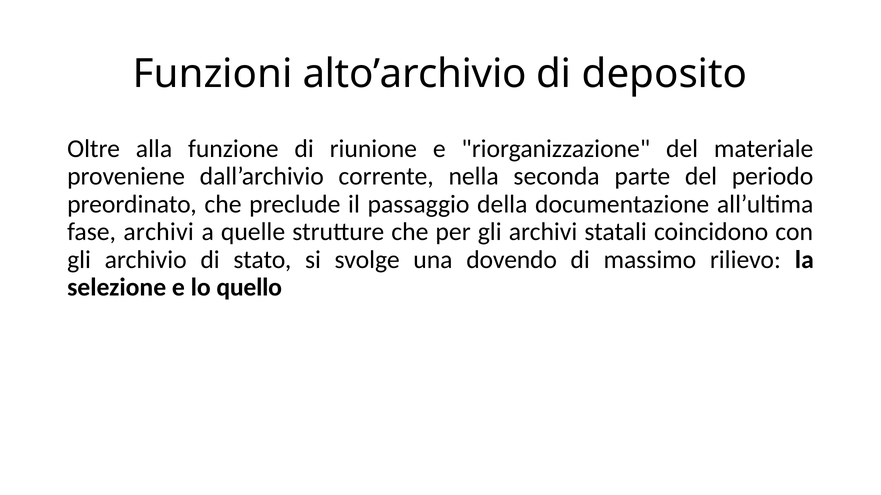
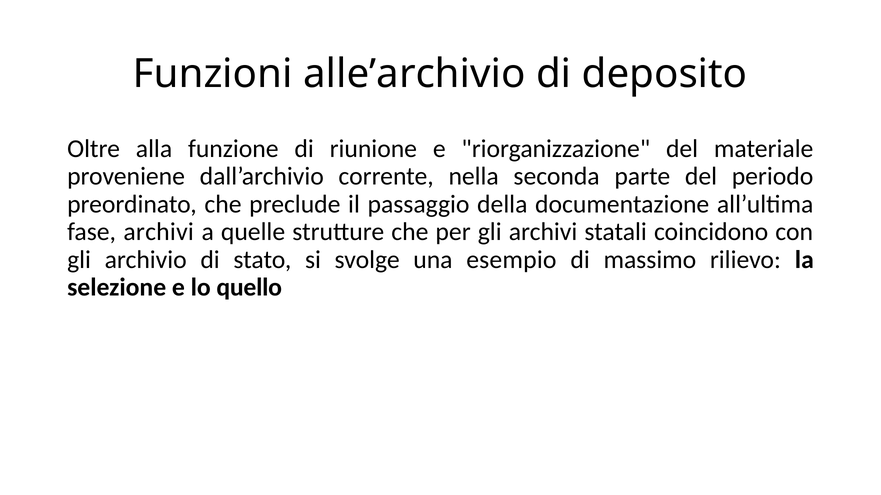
alto’archivio: alto’archivio -> alle’archivio (414, 74)
dovendo: dovendo -> esempio (511, 260)
